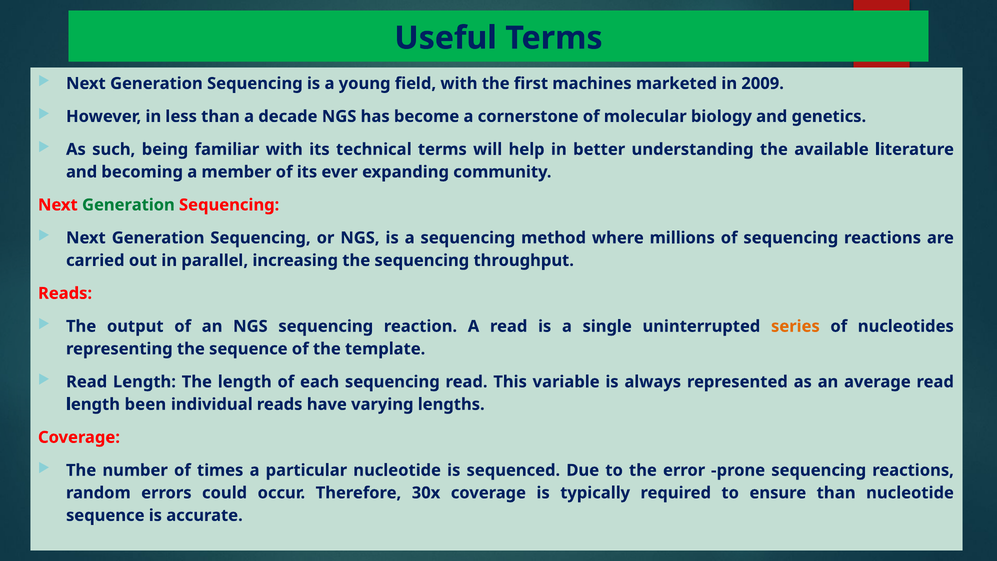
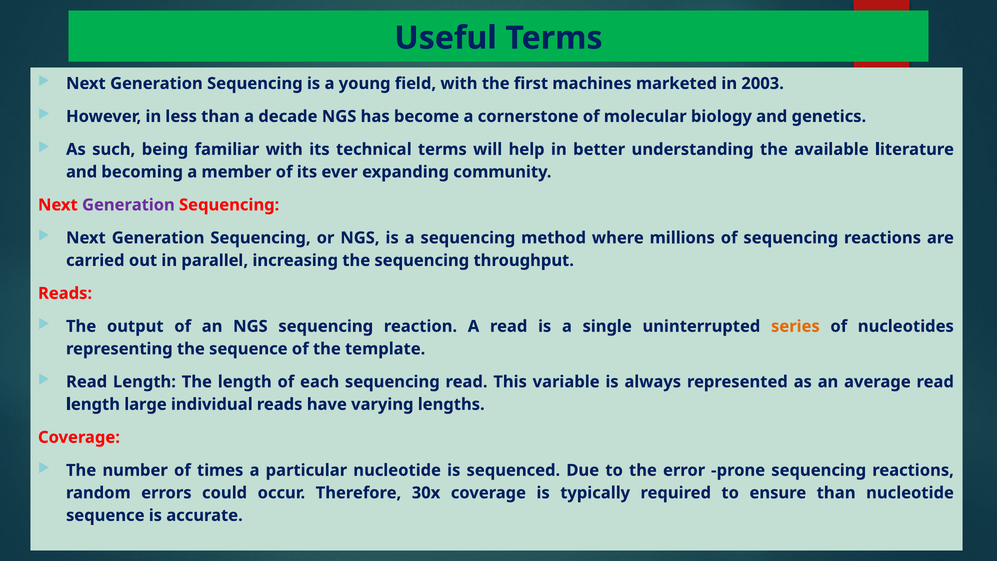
2009: 2009 -> 2003 (763, 83)
Generation colour: green -> purple (128, 205)
been: been -> large (145, 404)
